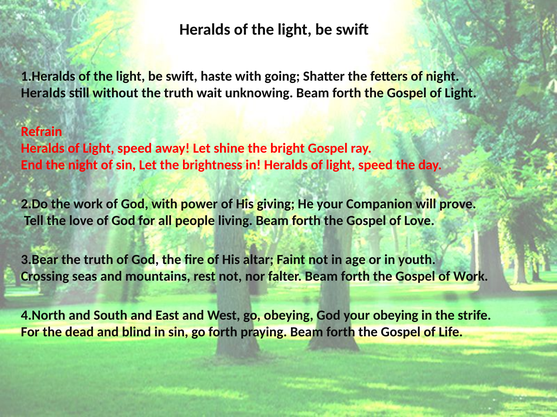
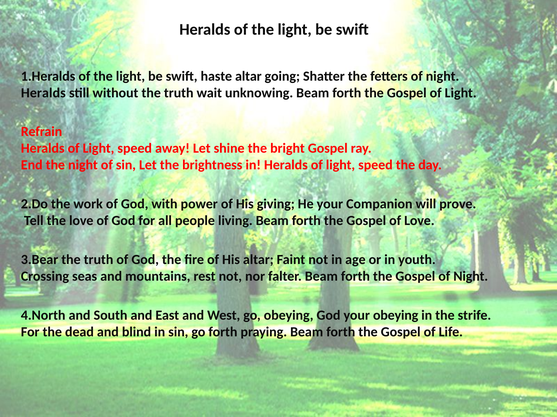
haste with: with -> altar (248, 76)
Gospel of Work: Work -> Night (471, 277)
